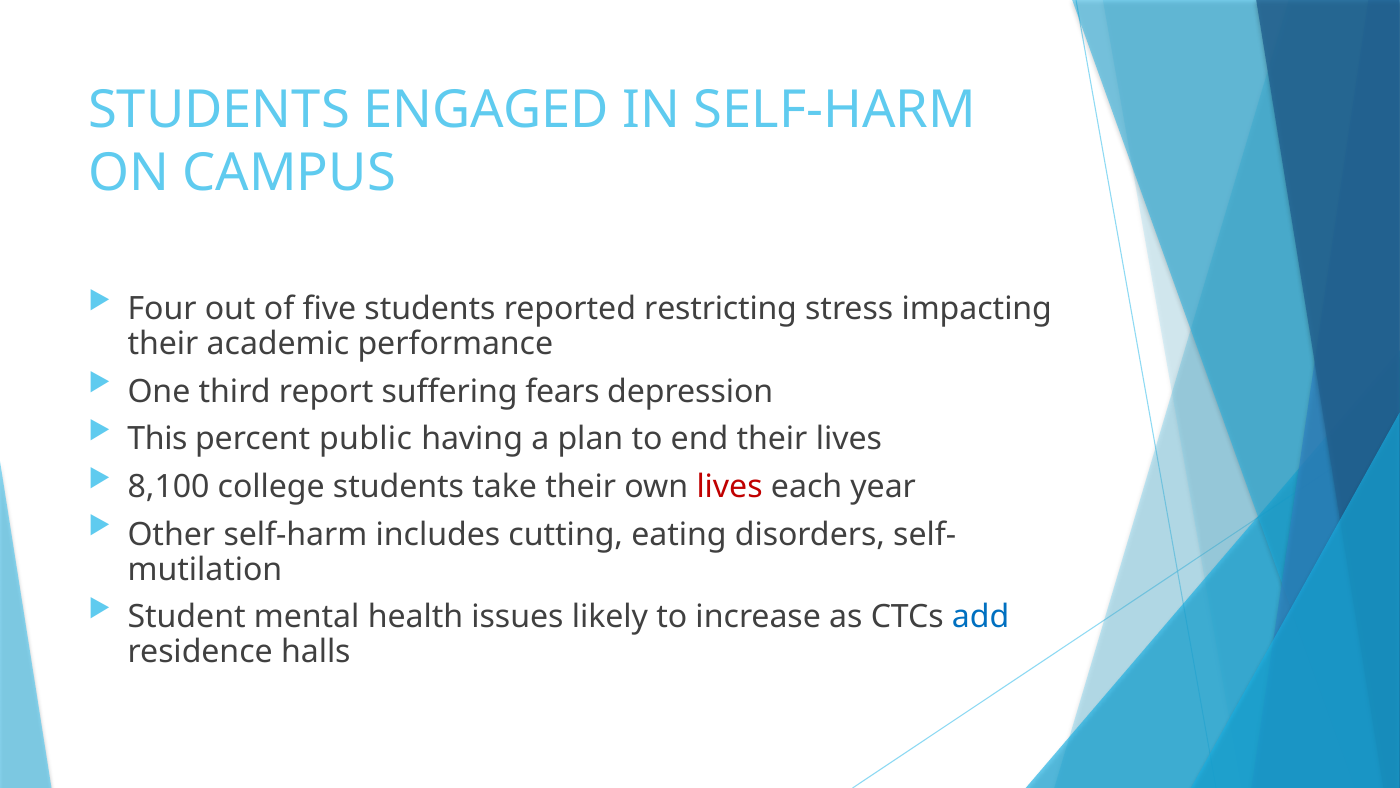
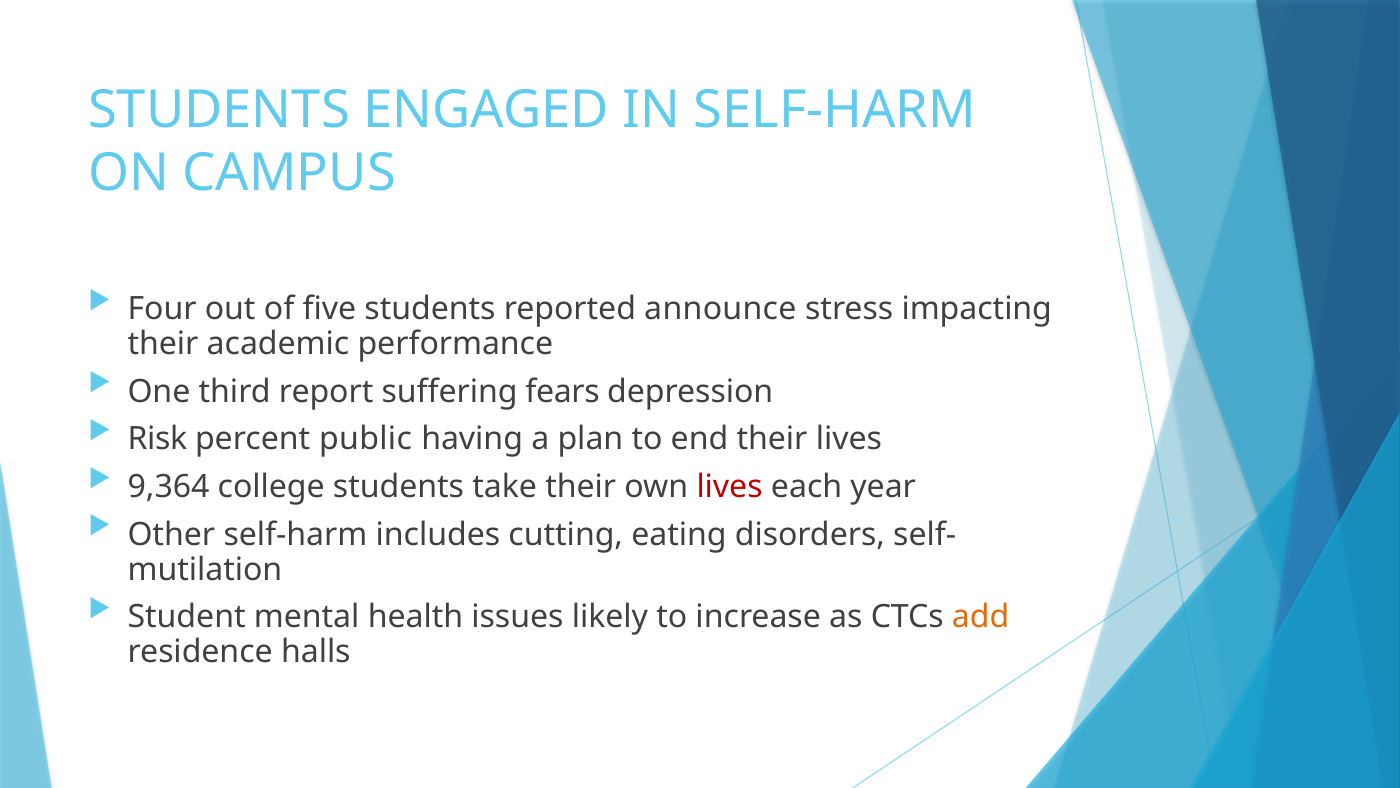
restricting: restricting -> announce (720, 309)
This: This -> Risk (157, 439)
8,100: 8,100 -> 9,364 (169, 487)
add colour: blue -> orange (981, 617)
